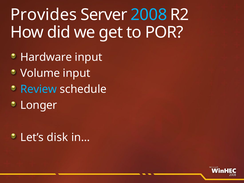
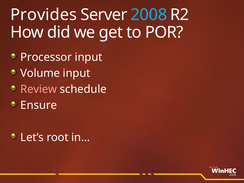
Hardware: Hardware -> Processor (46, 57)
Review colour: light blue -> pink (39, 89)
Longer: Longer -> Ensure (39, 105)
disk: disk -> root (58, 137)
